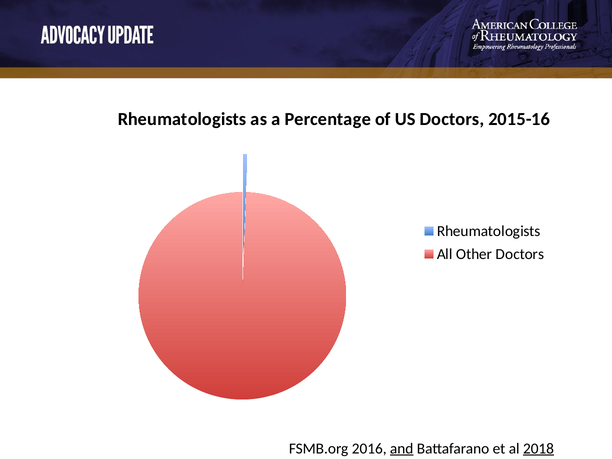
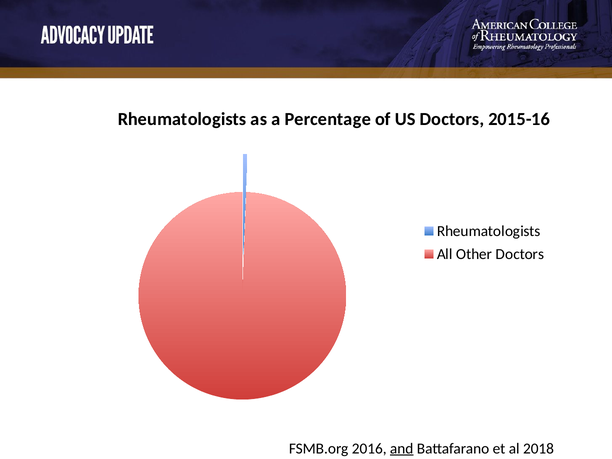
2018 underline: present -> none (538, 449)
